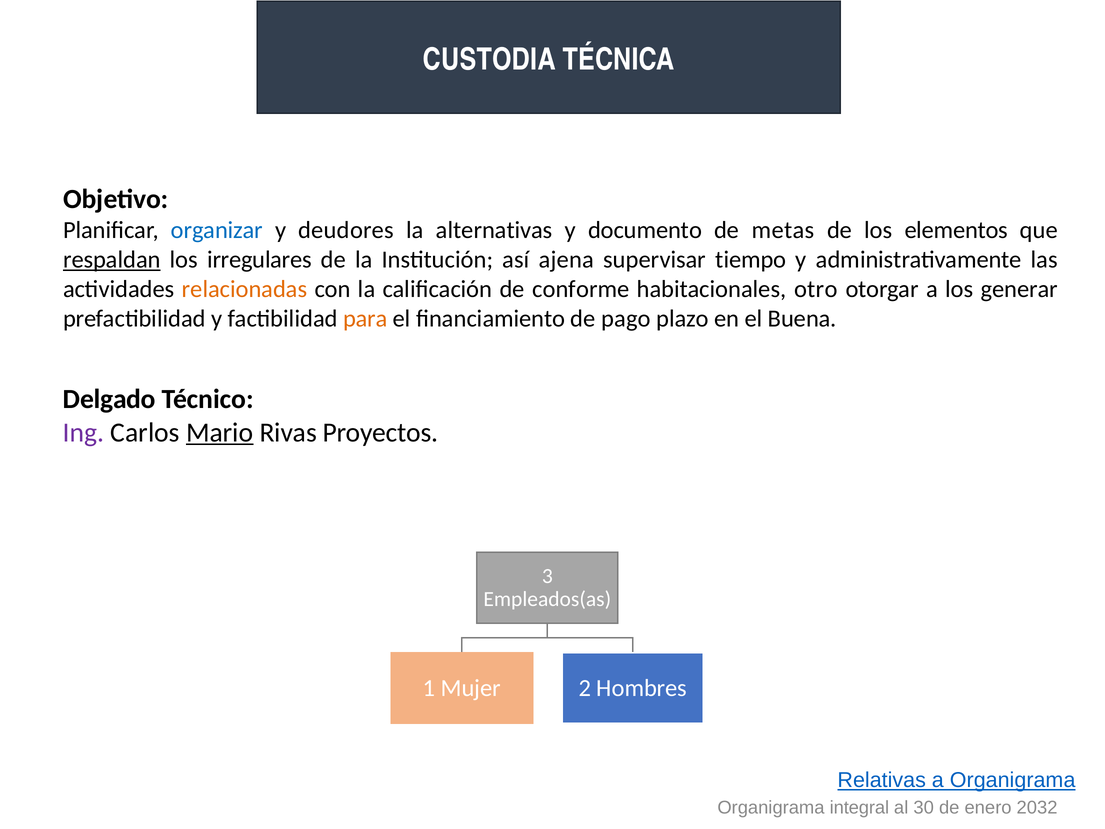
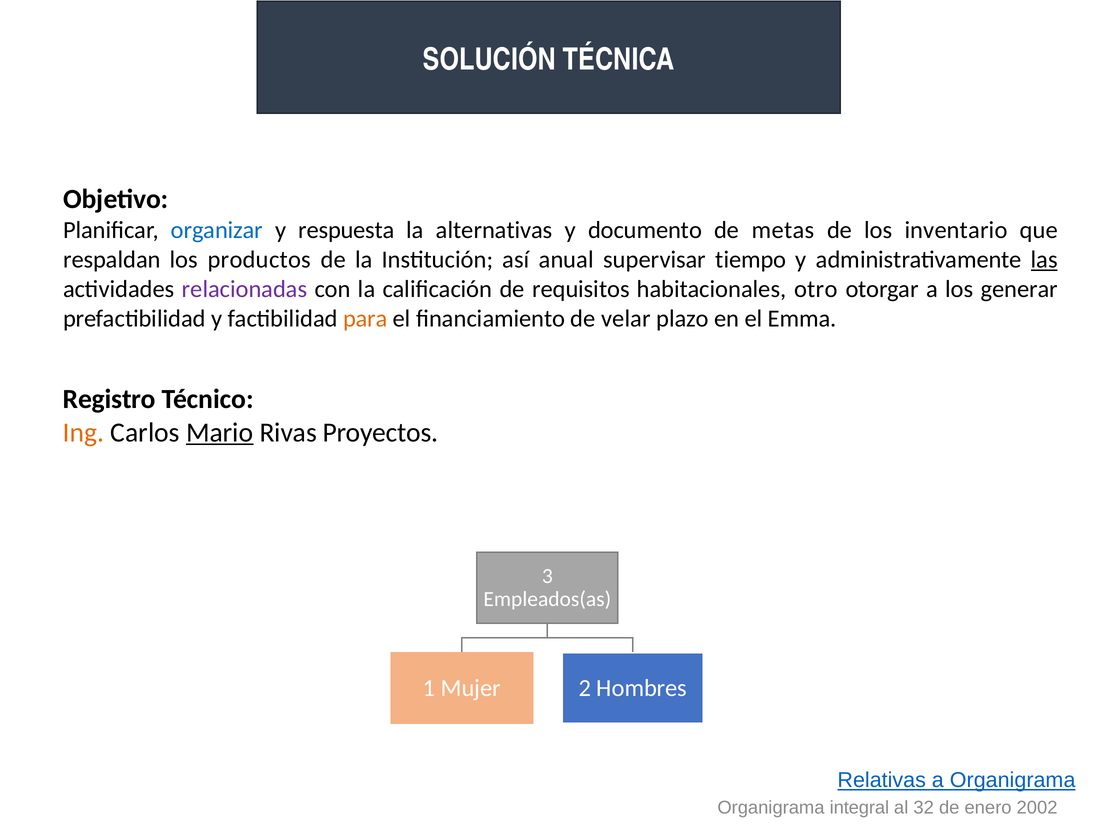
CUSTODIA: CUSTODIA -> SOLUCIÓN (489, 59)
deudores: deudores -> respuesta (346, 230)
elementos: elementos -> inventario (956, 230)
respaldan underline: present -> none (112, 259)
irregulares: irregulares -> productos (259, 259)
ajena: ajena -> anual (566, 259)
las underline: none -> present (1044, 259)
relacionadas colour: orange -> purple (245, 289)
conforme: conforme -> requisitos (581, 289)
pago: pago -> velar (626, 318)
Buena: Buena -> Emma (802, 318)
Delgado: Delgado -> Registro (109, 399)
Ing colour: purple -> orange (84, 432)
30: 30 -> 32 (924, 807)
2032: 2032 -> 2002 (1037, 807)
